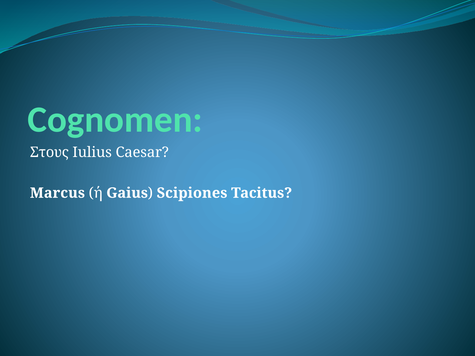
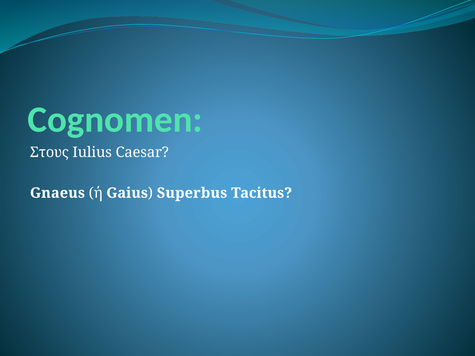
Marcus: Marcus -> Gnaeus (57, 193)
Scipiones: Scipiones -> Superbus (192, 193)
